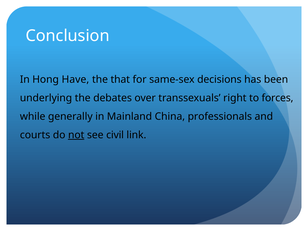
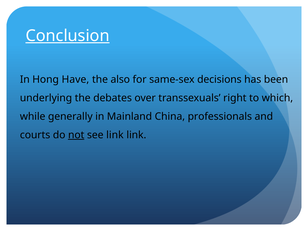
Conclusion underline: none -> present (68, 36)
that: that -> also (120, 80)
forces: forces -> which (277, 98)
see civil: civil -> link (115, 135)
